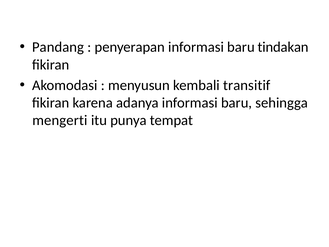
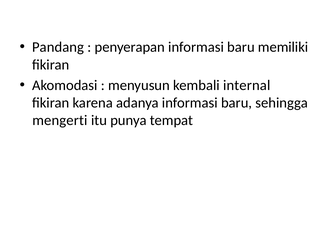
tindakan: tindakan -> memiliki (283, 47)
transitif: transitif -> internal (247, 85)
